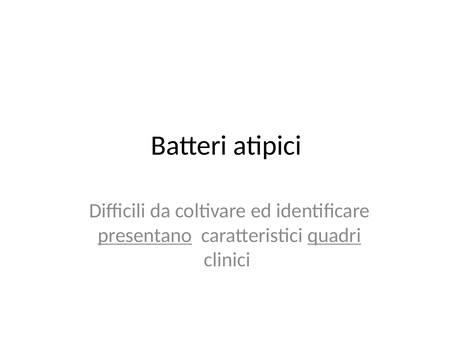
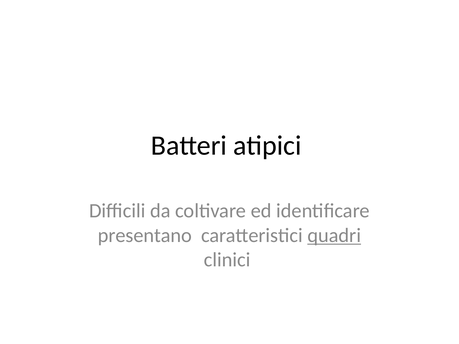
presentano underline: present -> none (145, 236)
